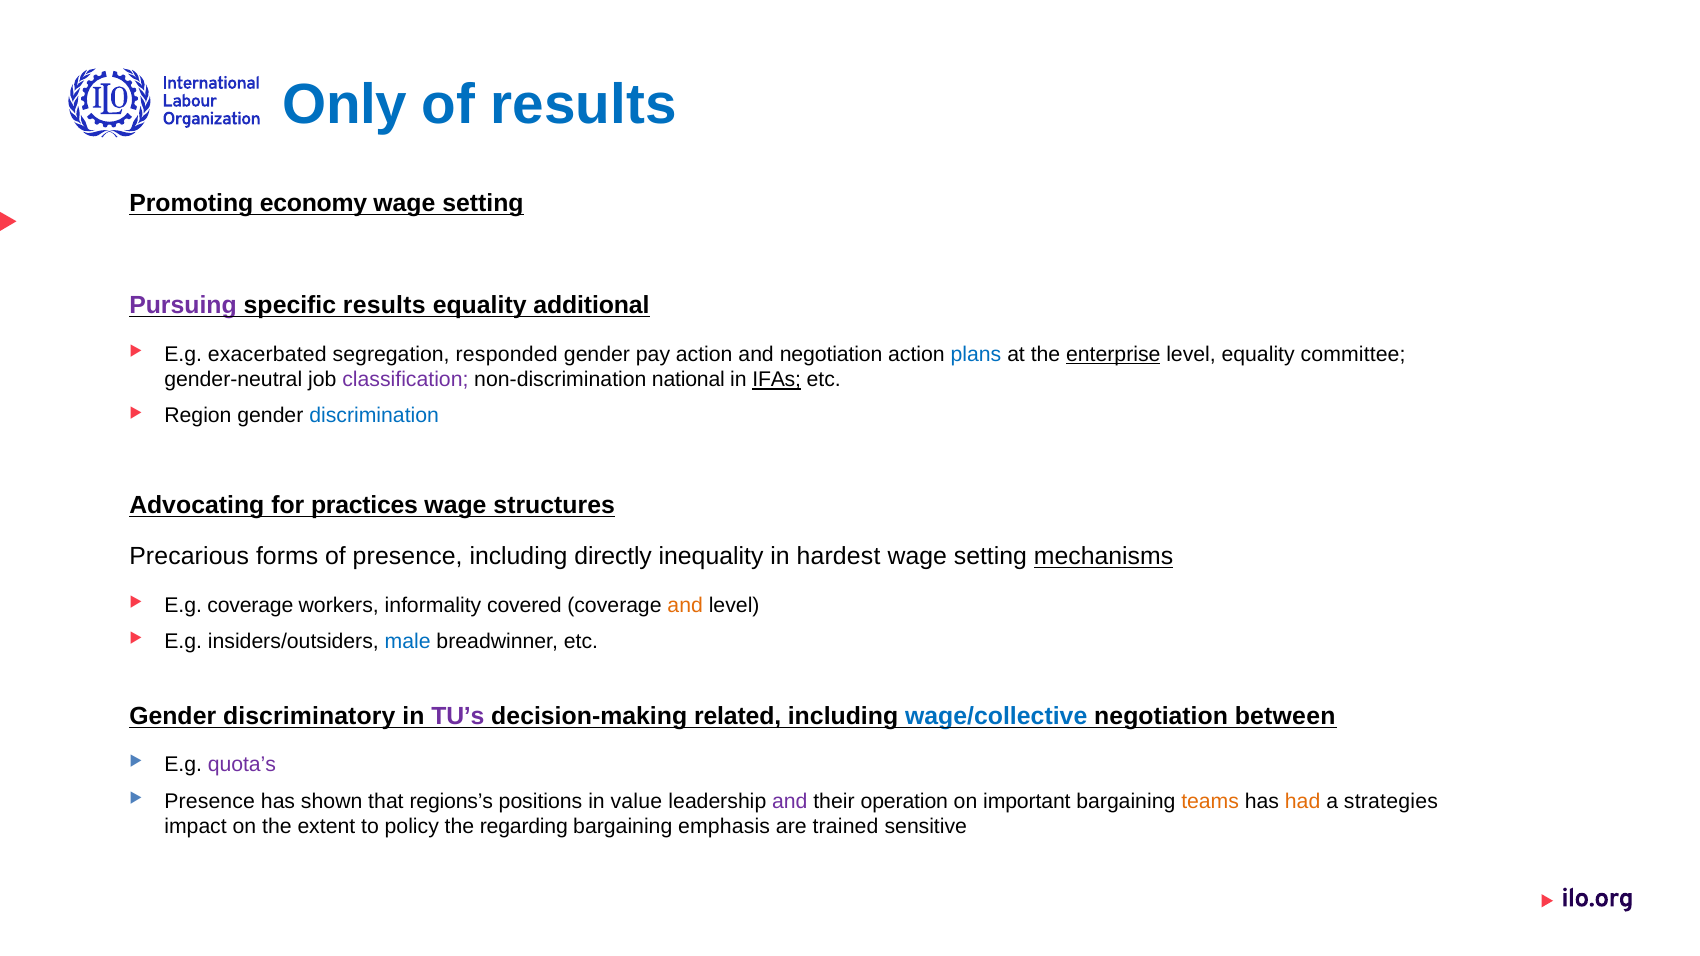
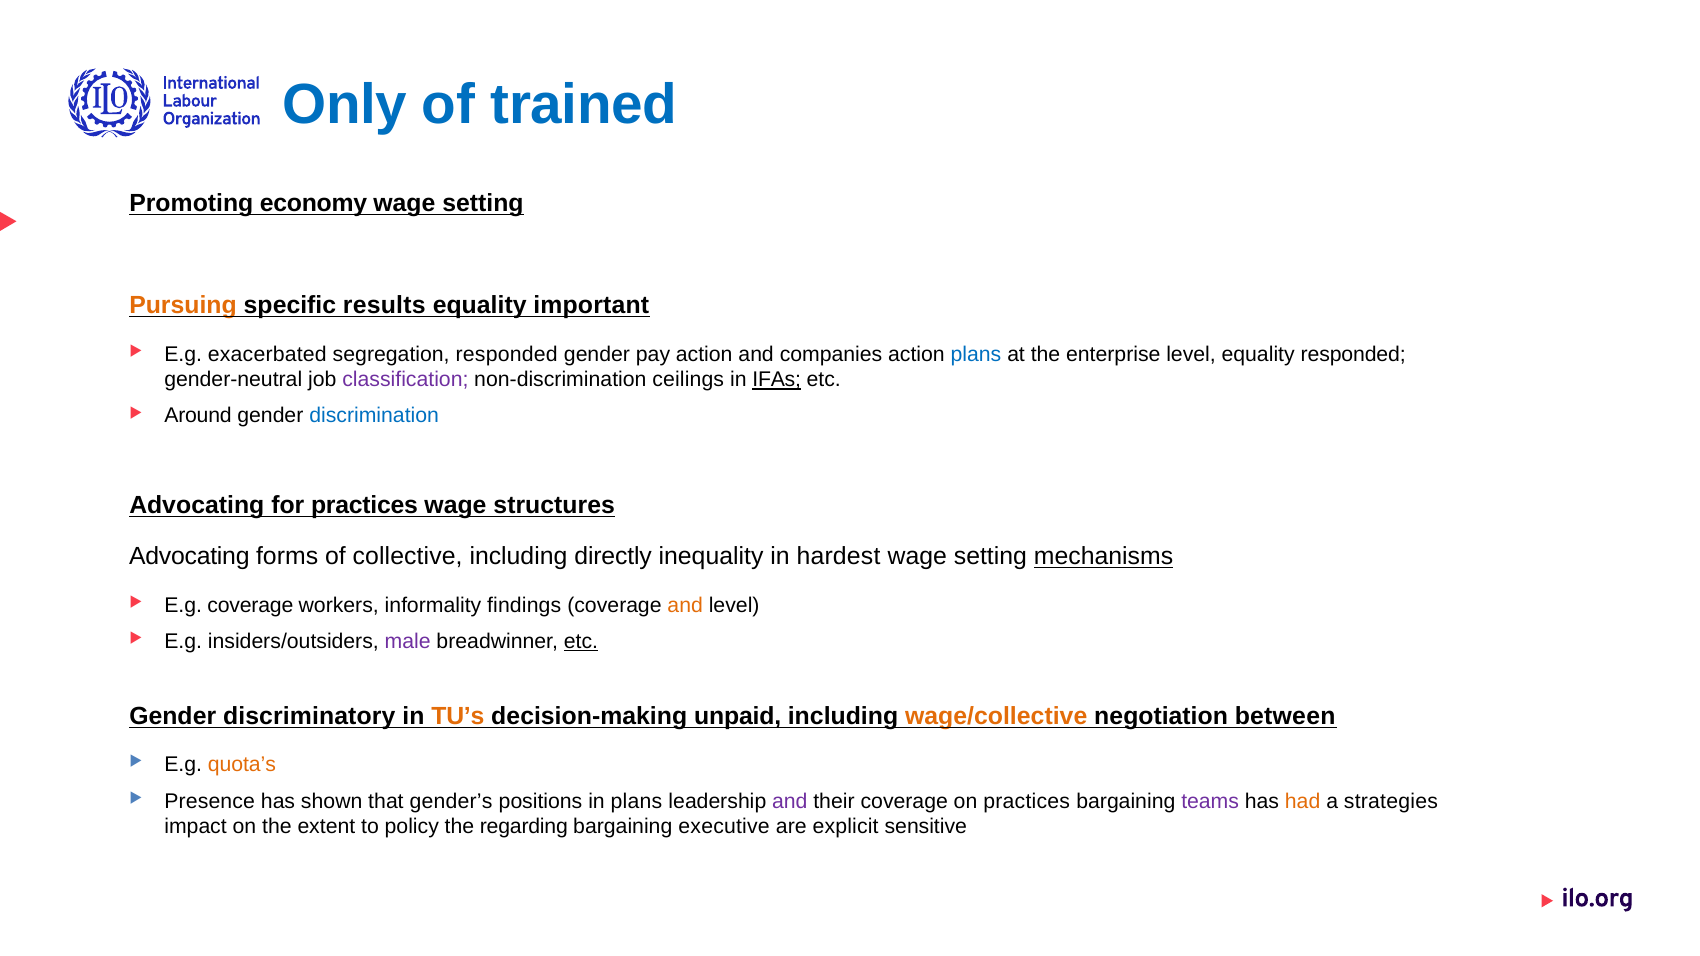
of results: results -> trained (584, 105)
Pursuing colour: purple -> orange (183, 306)
additional: additional -> important (591, 306)
and negotiation: negotiation -> companies (831, 354)
enterprise underline: present -> none (1113, 354)
equality committee: committee -> responded (1353, 354)
national: national -> ceilings (688, 380)
Region: Region -> Around (198, 416)
Precarious: Precarious -> Advocating (189, 557)
of presence: presence -> collective (408, 557)
covered: covered -> findings (524, 606)
male colour: blue -> purple (408, 642)
etc underline: none -> present (581, 642)
TU’s colour: purple -> orange (458, 716)
related: related -> unpaid (738, 716)
wage/collective colour: blue -> orange (996, 716)
quota’s colour: purple -> orange (242, 765)
regions’s: regions’s -> gender’s (451, 801)
in value: value -> plans (636, 801)
their operation: operation -> coverage (904, 801)
on important: important -> practices (1027, 801)
teams colour: orange -> purple (1210, 801)
emphasis: emphasis -> executive (724, 827)
trained: trained -> explicit (846, 827)
